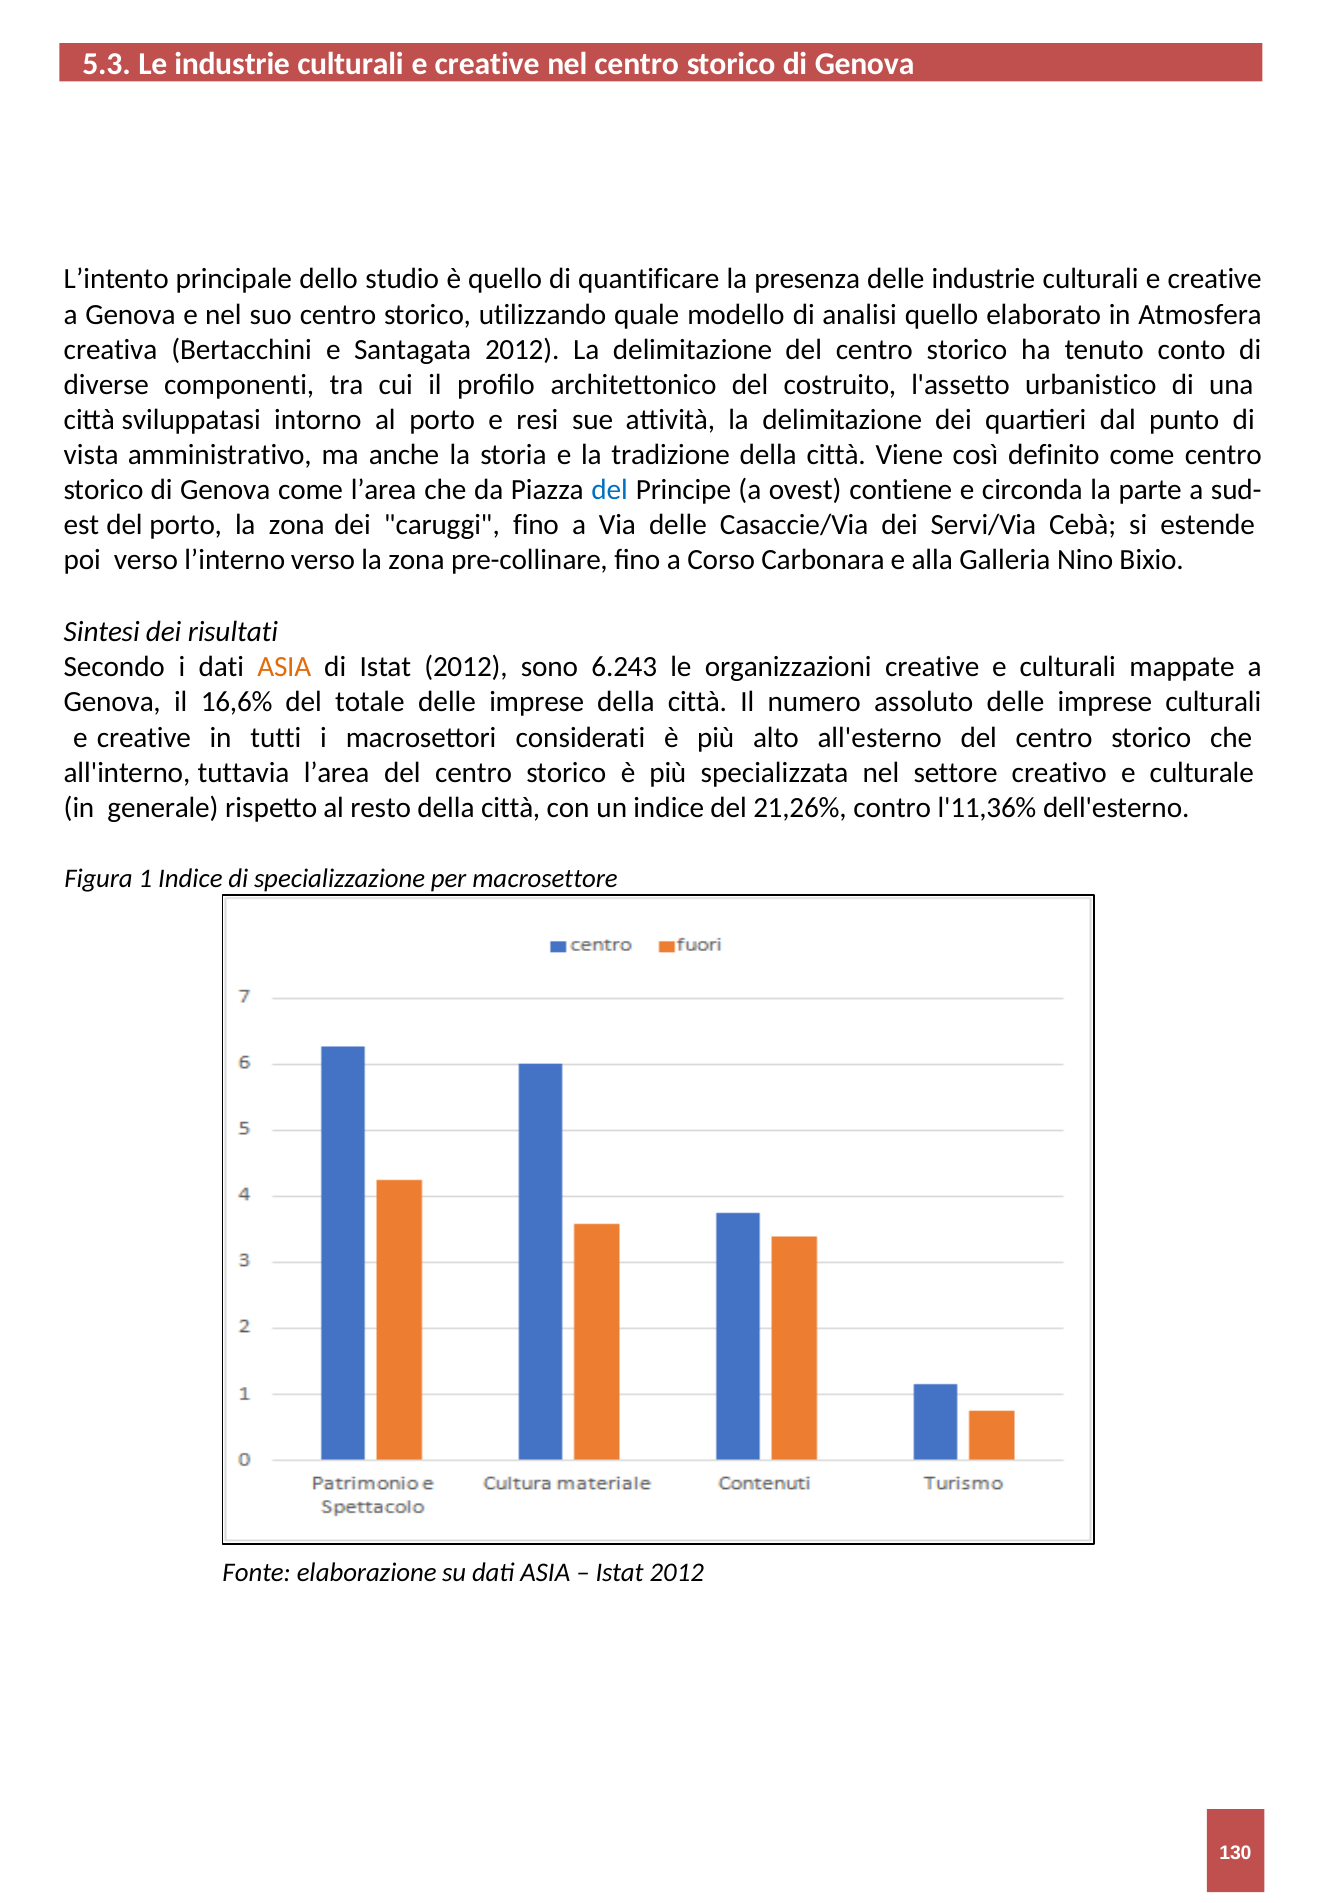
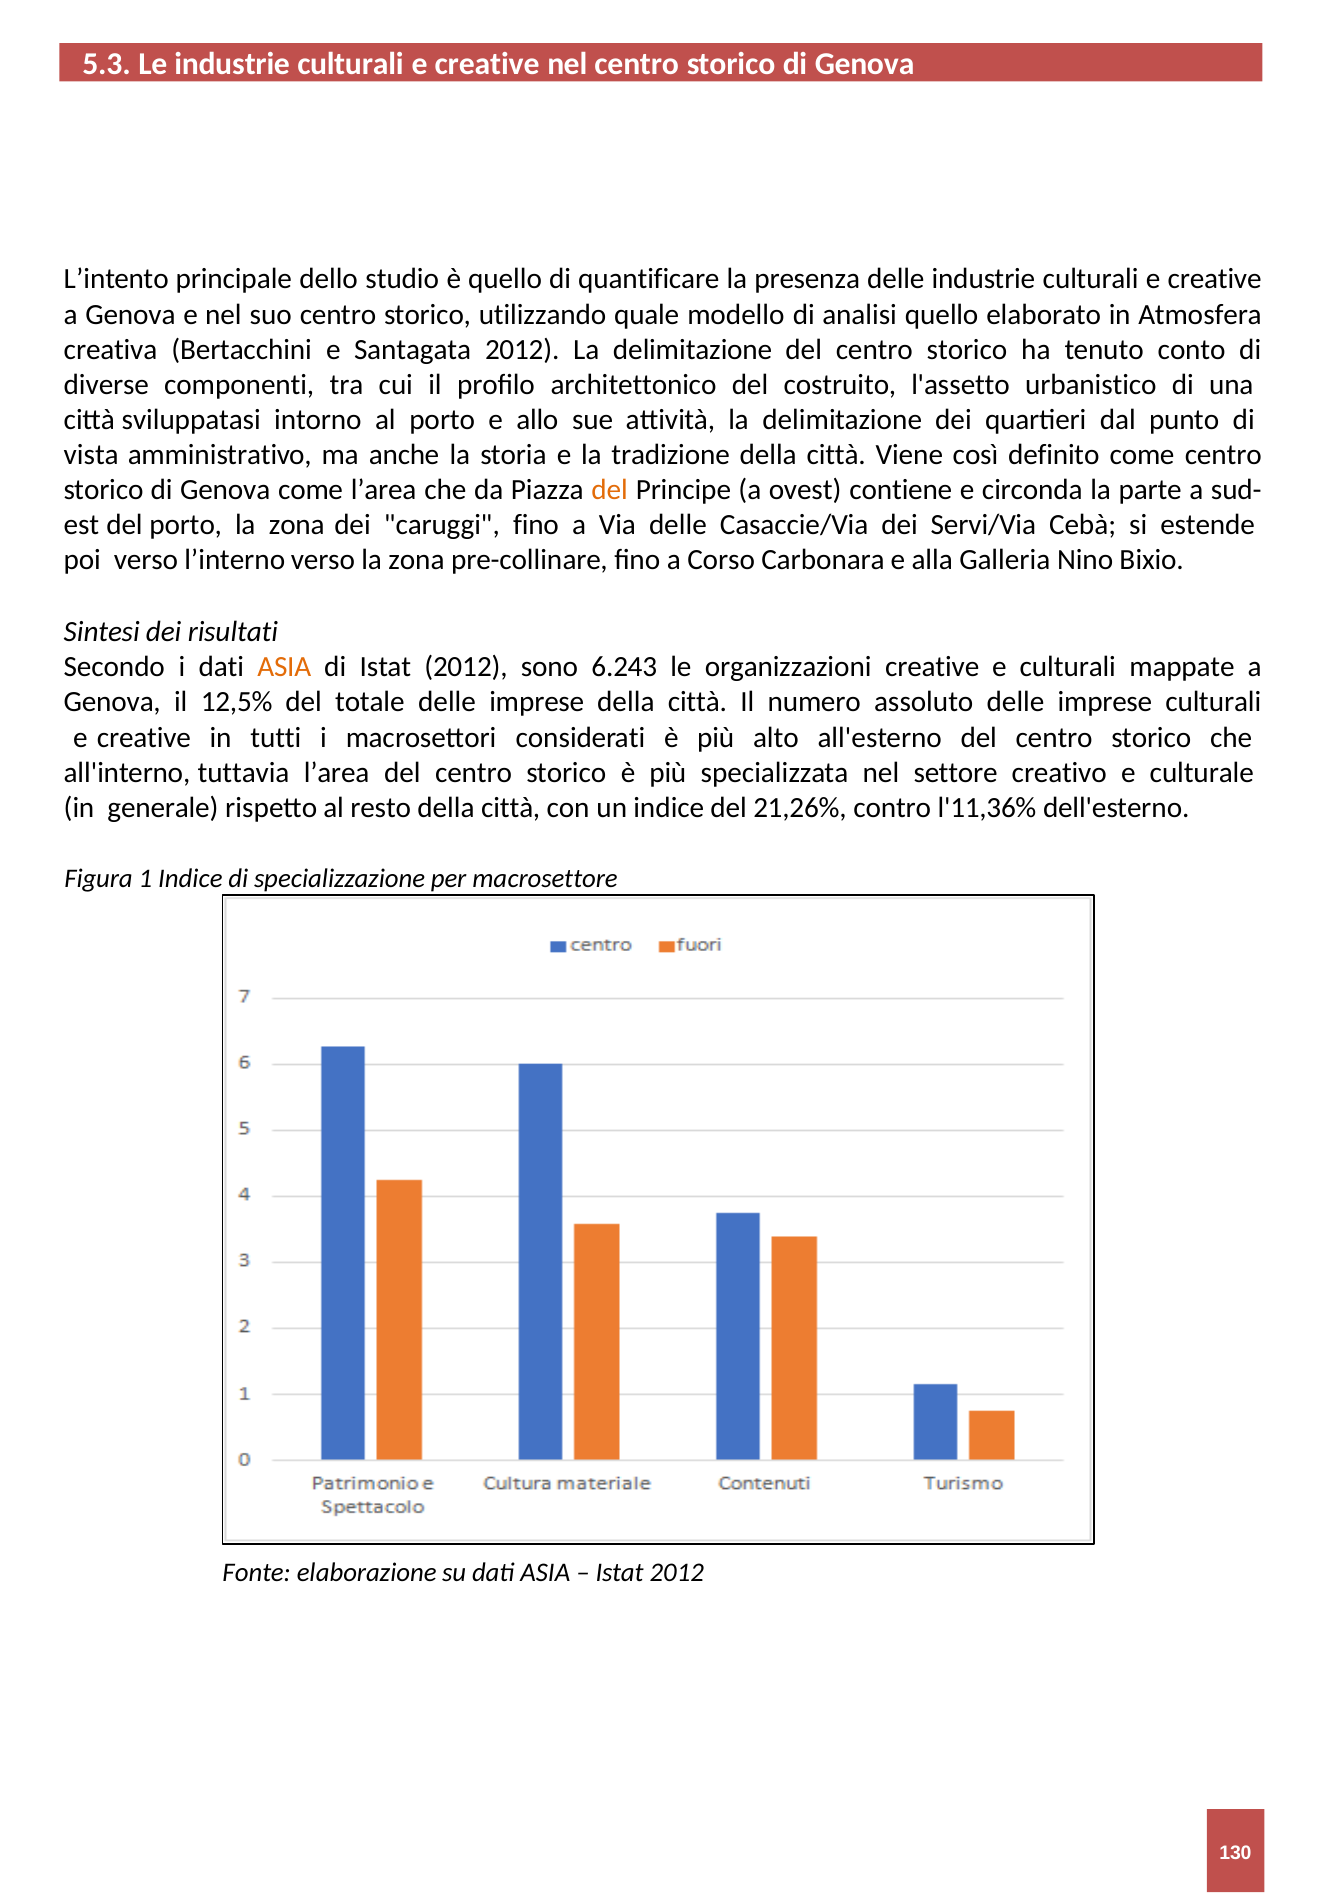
resi: resi -> allo (537, 420)
del colour: blue -> orange (610, 490)
16,6%: 16,6% -> 12,5% (237, 702)
